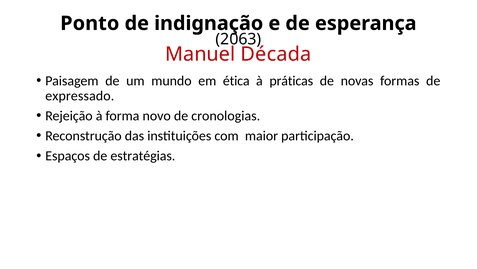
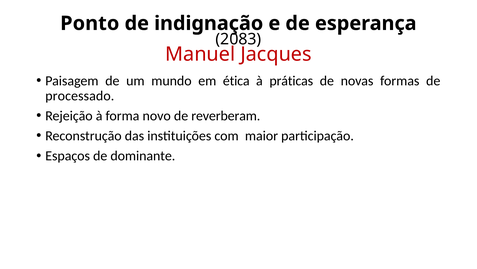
2063: 2063 -> 2083 (238, 39)
Década: Década -> Jacques (276, 54)
expressado: expressado -> processado (80, 96)
cronologias: cronologias -> reverberam (226, 116)
estratégias: estratégias -> dominante (143, 156)
